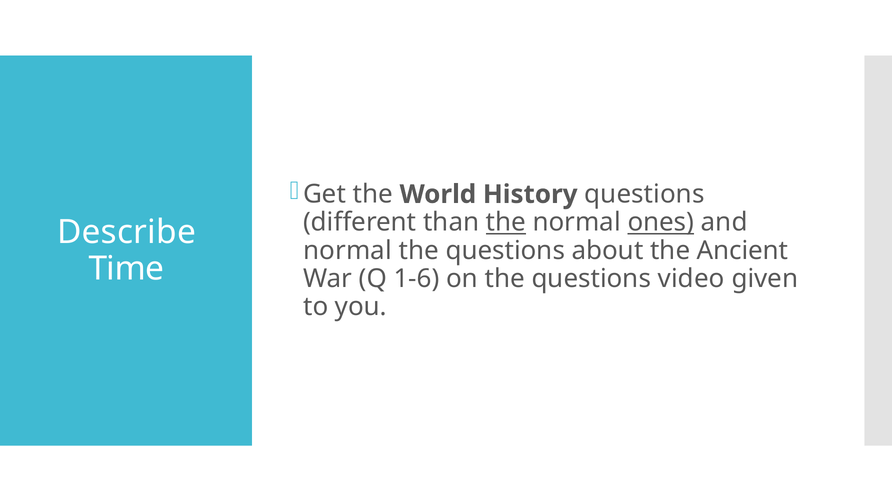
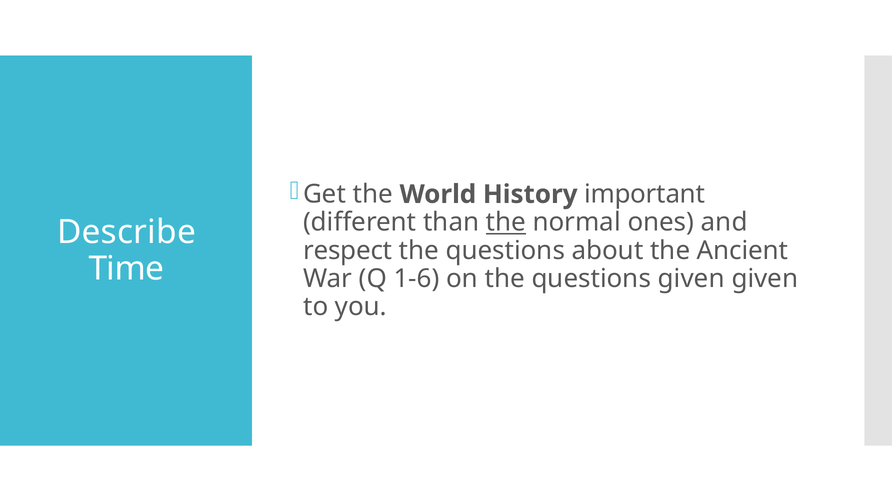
History questions: questions -> important (645, 194)
ones underline: present -> none (661, 222)
normal: normal -> respect (348, 250)
questions video: video -> given (691, 278)
